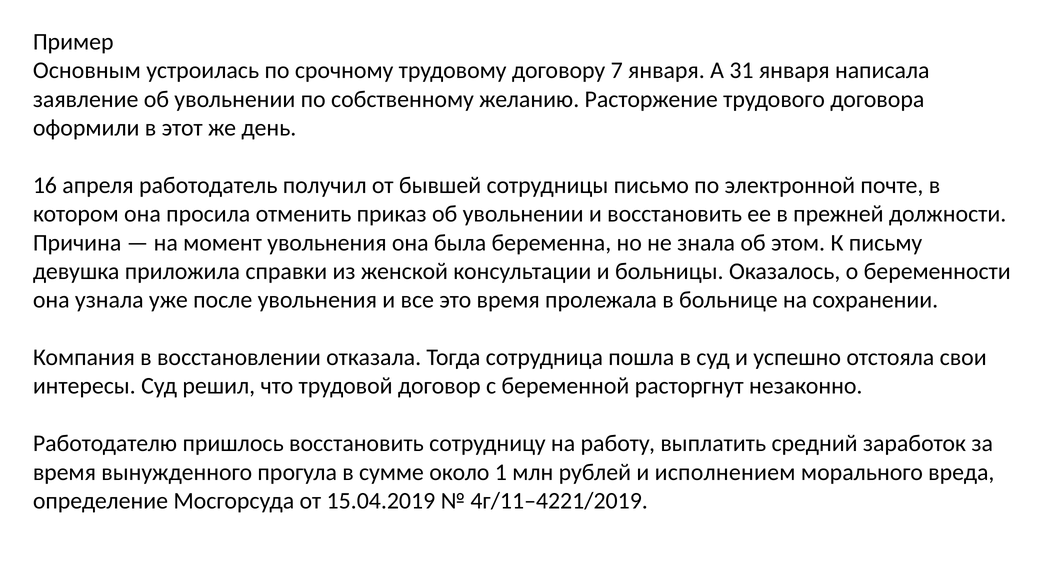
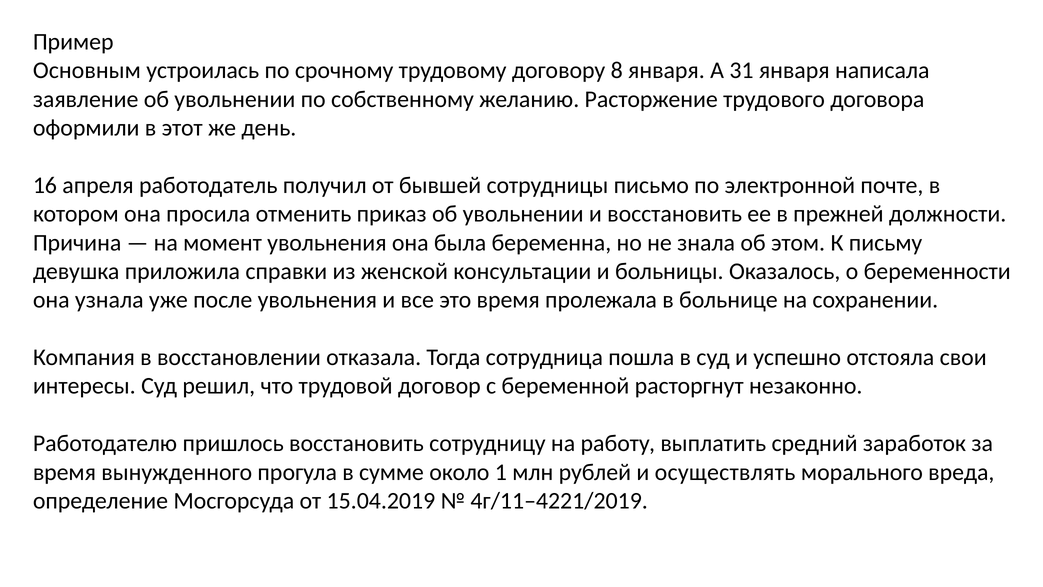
7: 7 -> 8 (617, 70)
исполнением: исполнением -> осуществлять (725, 472)
